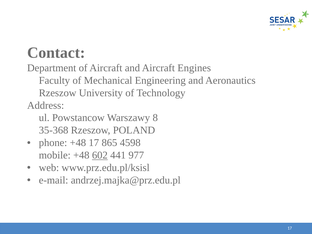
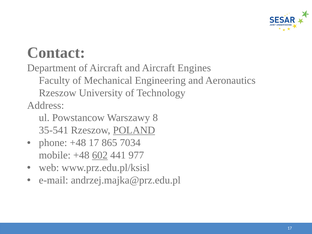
35-368: 35-368 -> 35-541 (54, 130)
POLAND underline: none -> present (134, 130)
4598: 4598 -> 7034 (130, 143)
